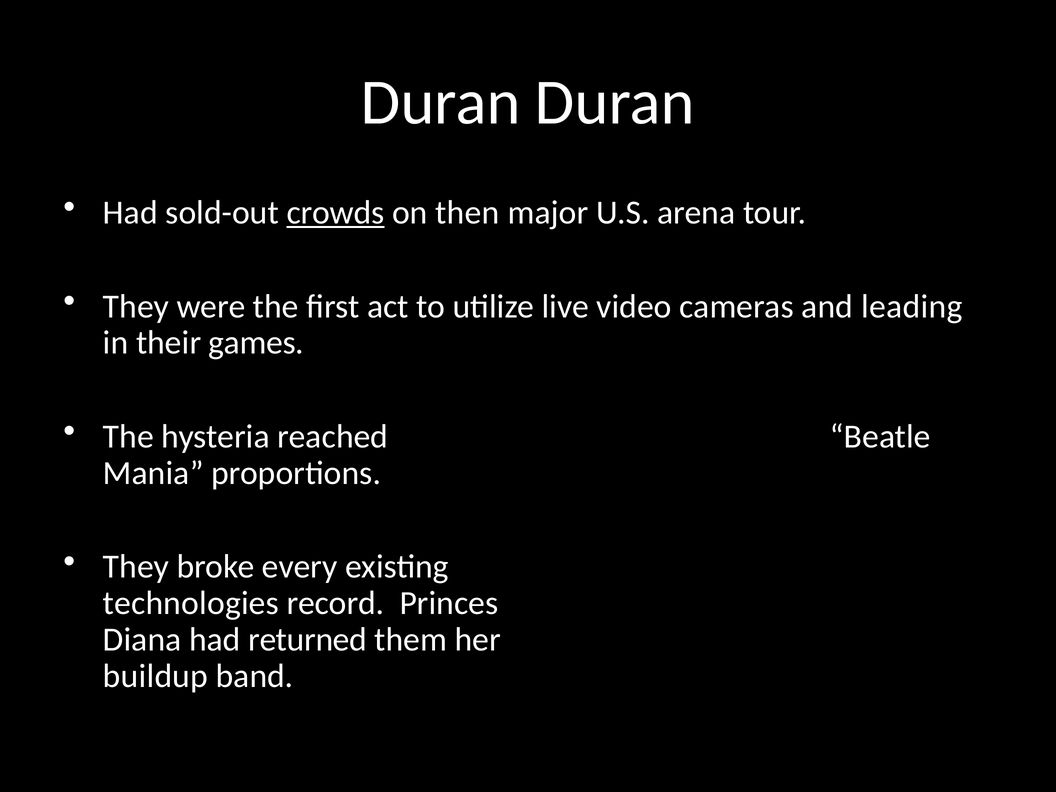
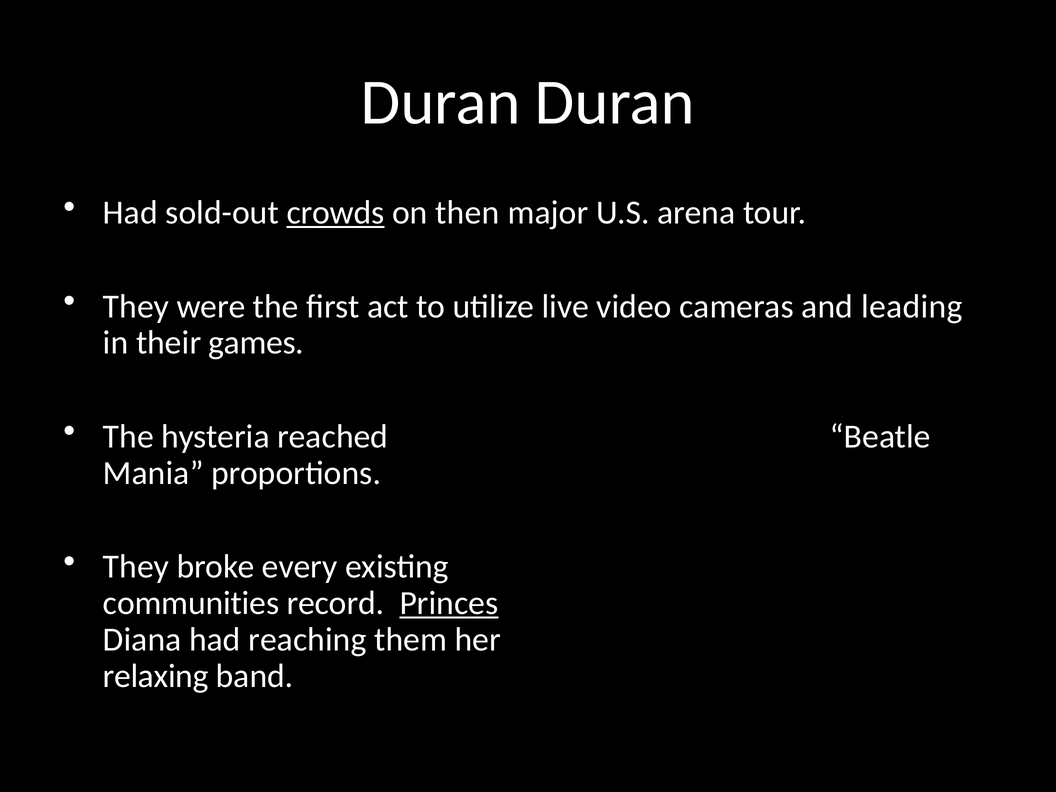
technologies: technologies -> communities (191, 603)
Princes underline: none -> present (449, 603)
returned: returned -> reaching (307, 640)
buildup: buildup -> relaxing (156, 676)
